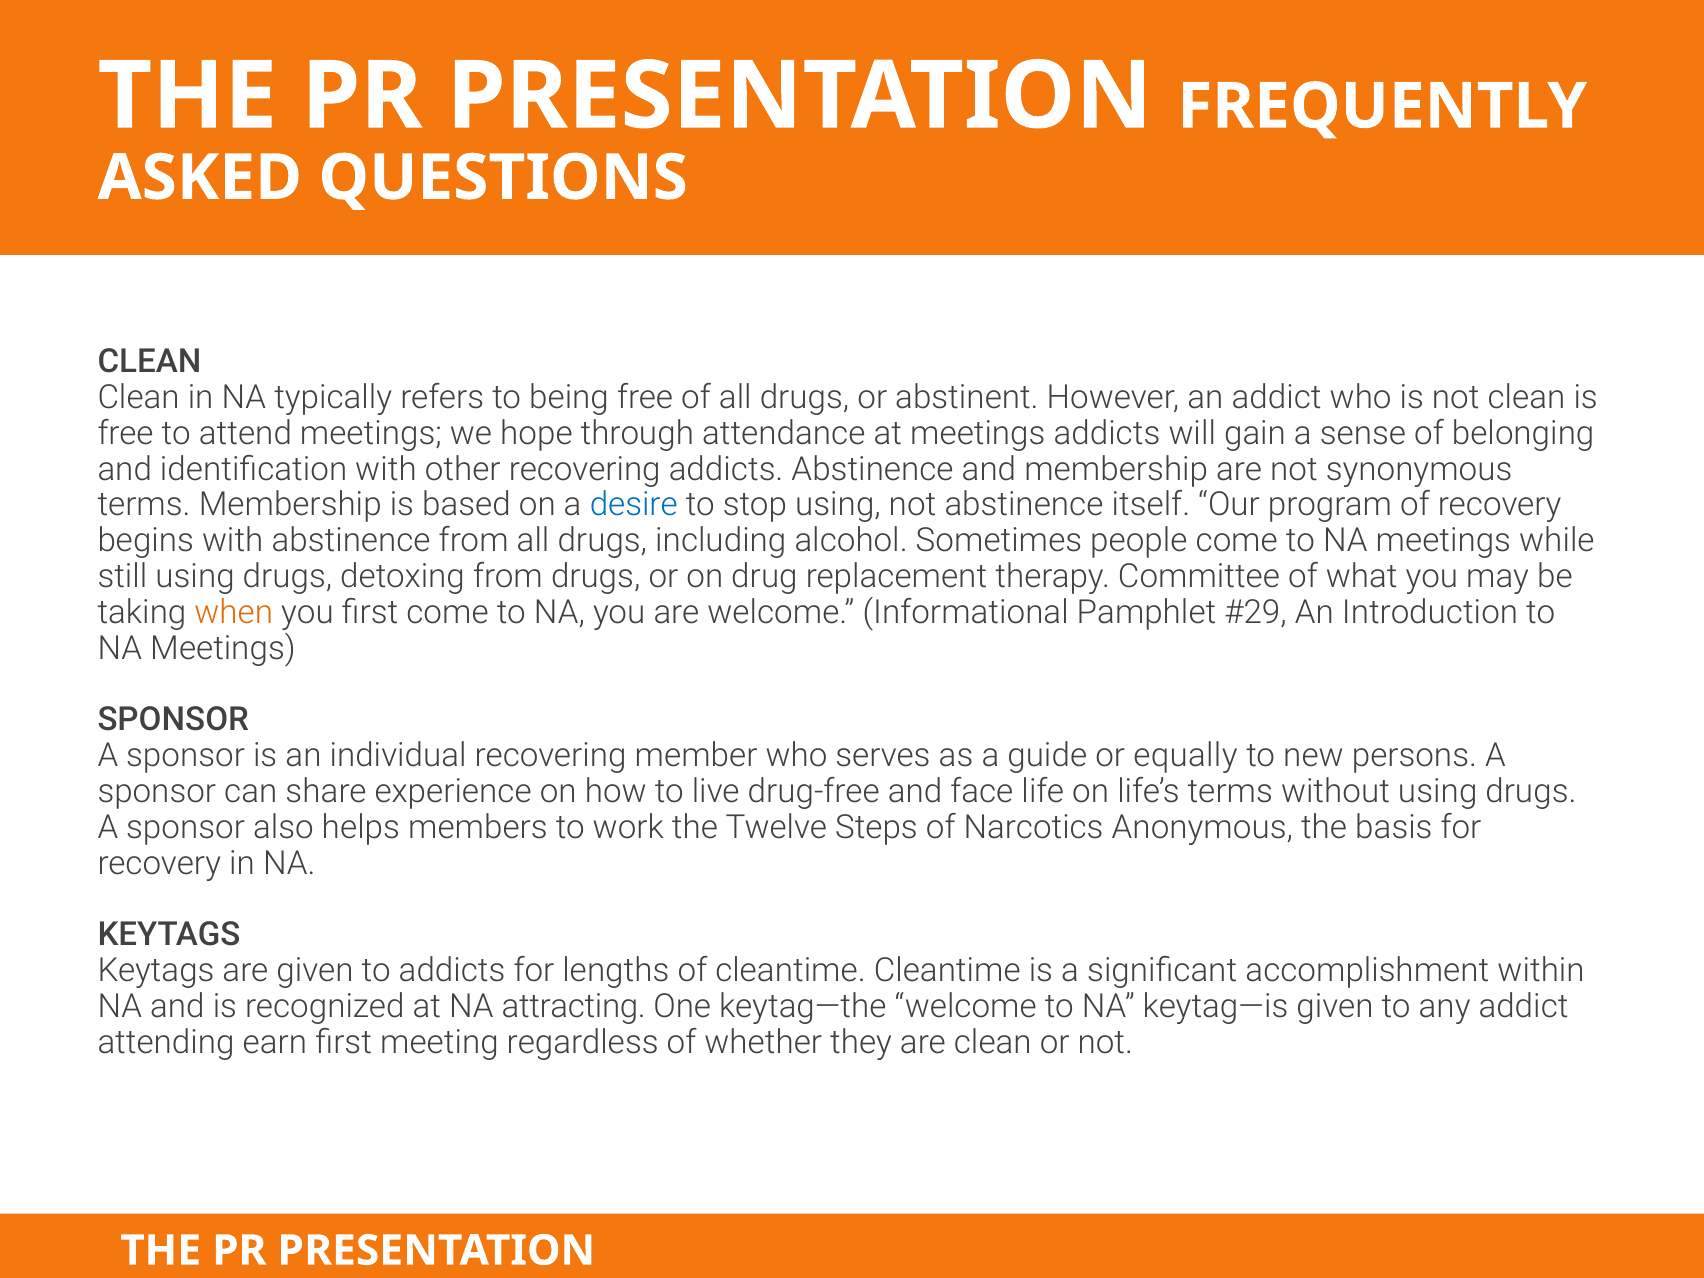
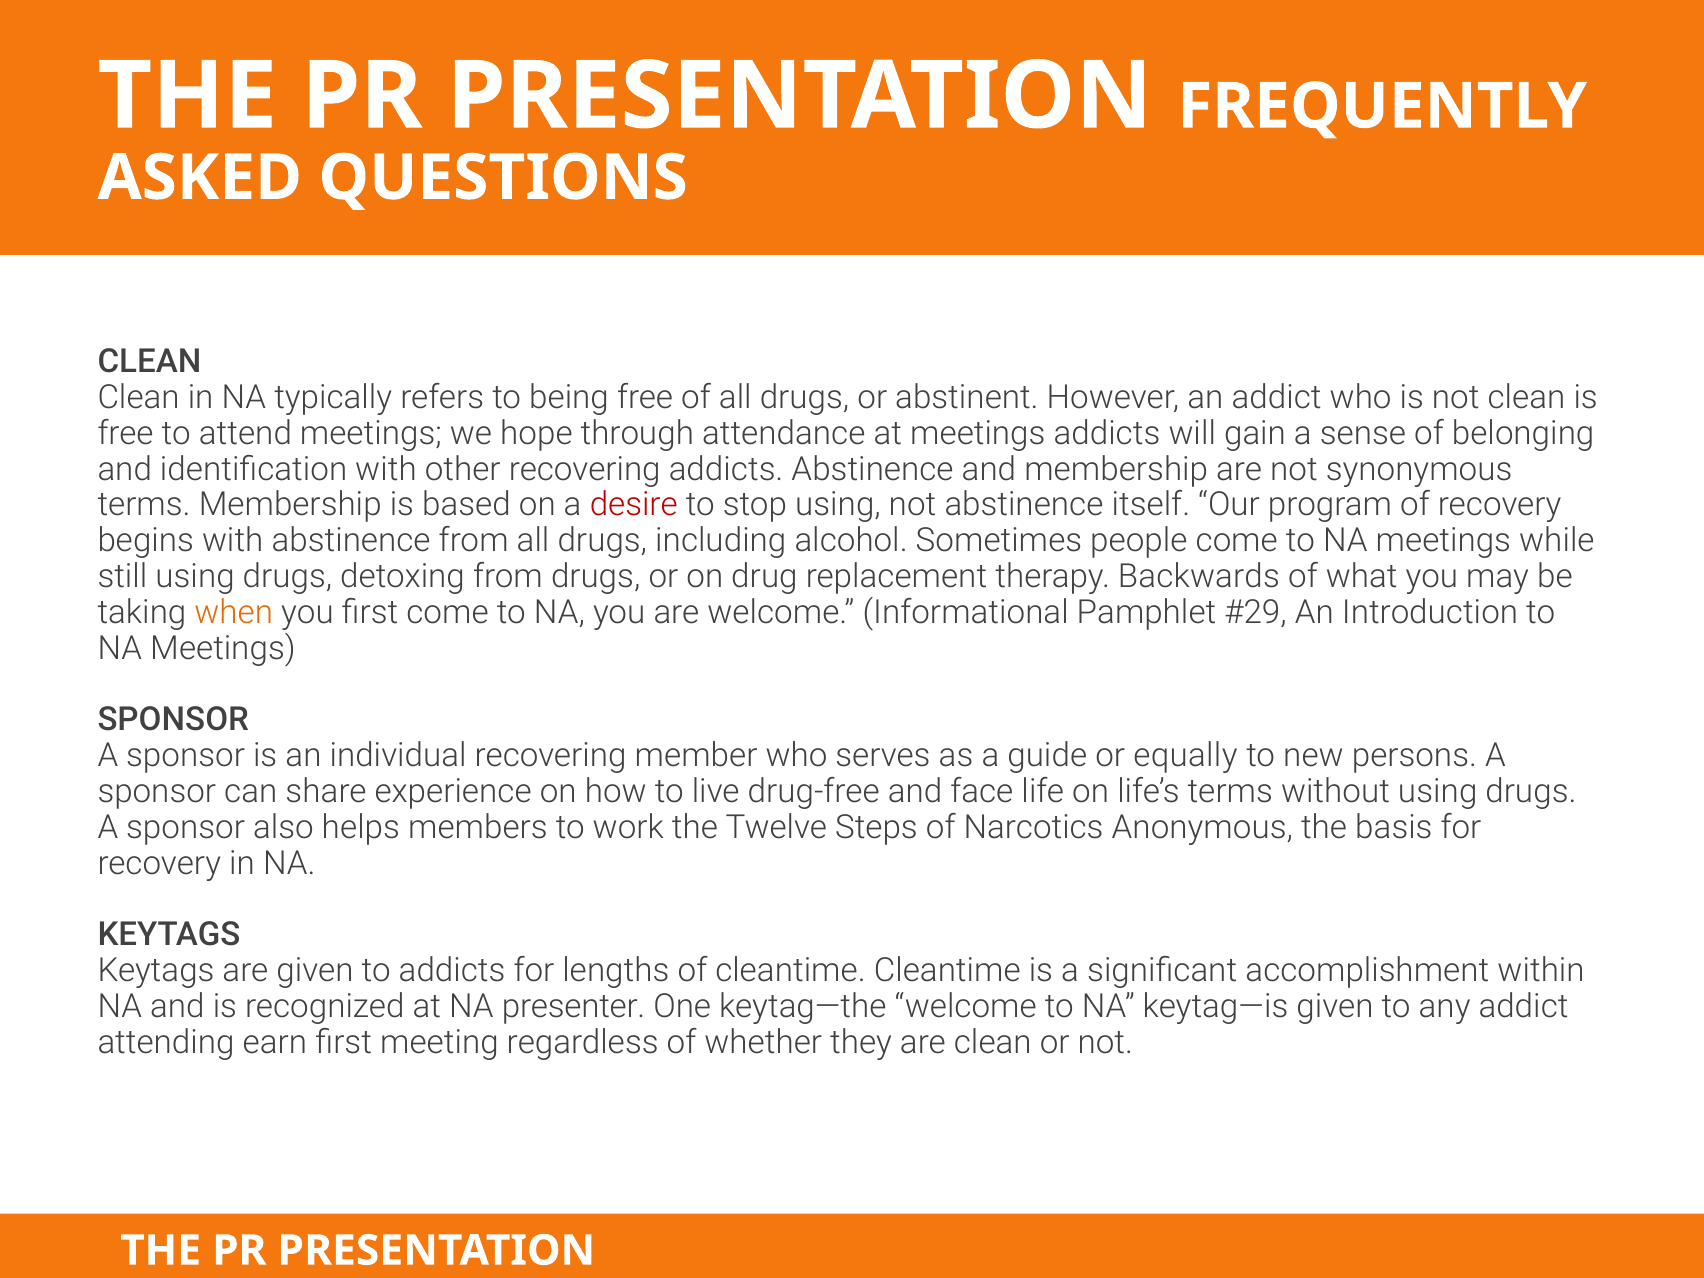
desire colour: blue -> red (634, 505)
Committee: Committee -> Backwards (1199, 577)
attracting: attracting -> presenter (574, 1006)
